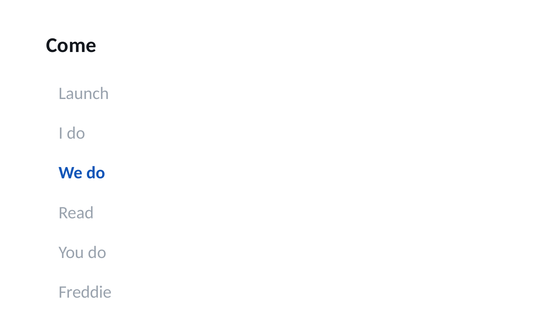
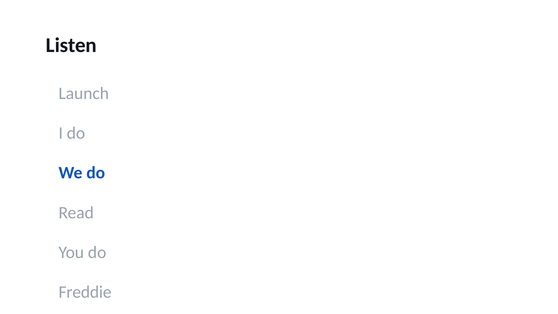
Come: Come -> Listen (71, 45)
